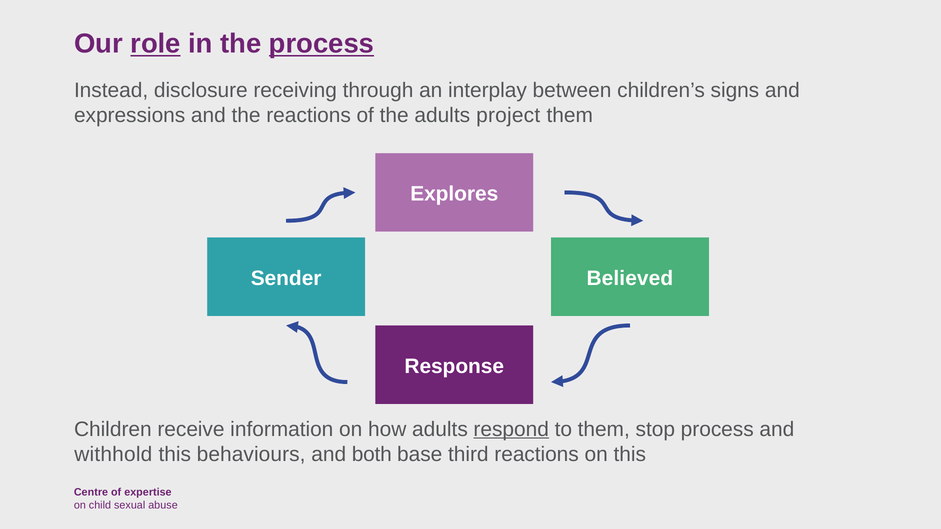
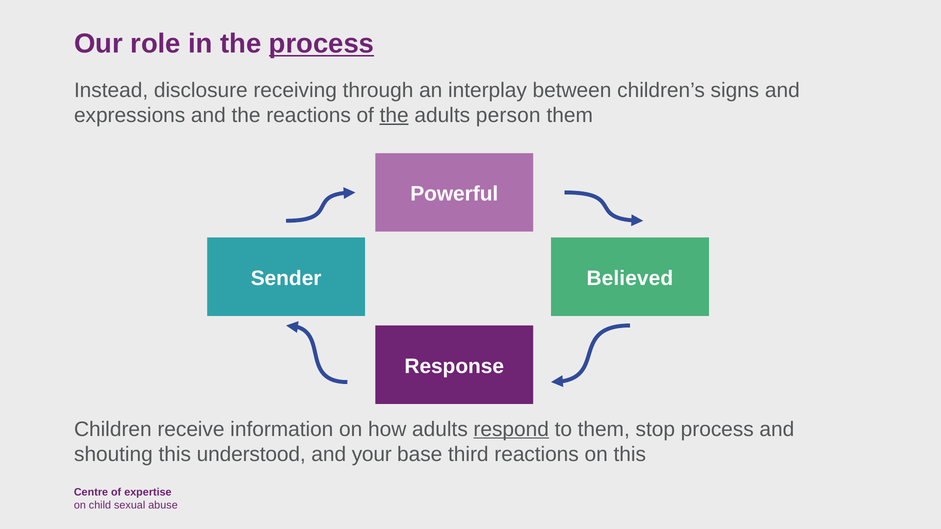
role underline: present -> none (156, 44)
the underline: none -> present (394, 115)
project: project -> person (508, 115)
Explores: Explores -> Powerful (454, 194)
withhold: withhold -> shouting (113, 454)
behaviours: behaviours -> understood (251, 454)
both: both -> your (372, 454)
